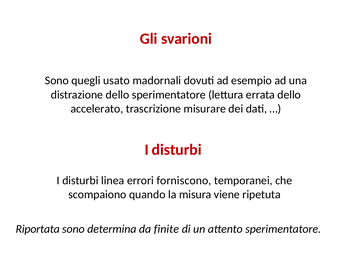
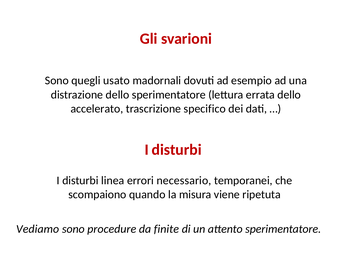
misurare: misurare -> specifico (205, 109)
forniscono: forniscono -> necessario (184, 180)
Riportata: Riportata -> Vediamo (38, 229)
determina: determina -> procedure (112, 229)
